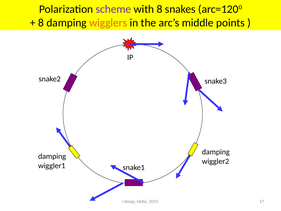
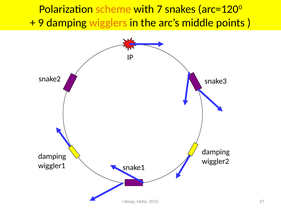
scheme colour: purple -> orange (113, 9)
with 8: 8 -> 7 (160, 9)
8: 8 -> 9 (41, 23)
